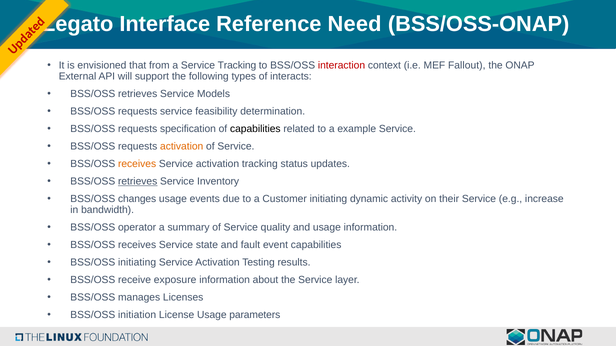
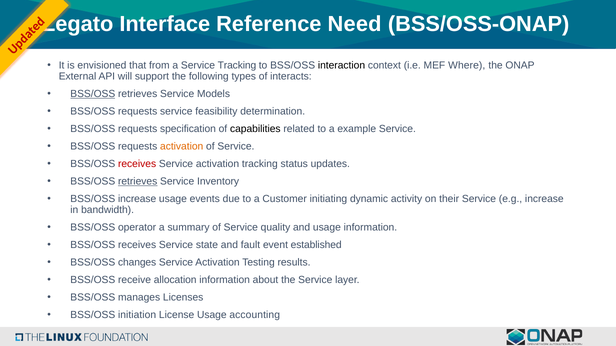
interaction colour: red -> black (341, 66)
Fallout: Fallout -> Where (467, 66)
BSS/OSS underline: none -> present (93, 94)
receives colour: orange -> red (137, 164)
BSS/OSS changes: changes -> increase (137, 199)
event capabilities: capabilities -> established (316, 245)
BSS/OSS initiating: initiating -> changes (137, 263)
exposure: exposure -> allocation (175, 280)
parameters: parameters -> accounting (255, 315)
